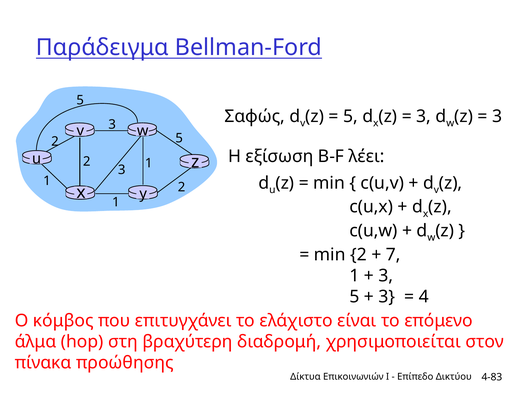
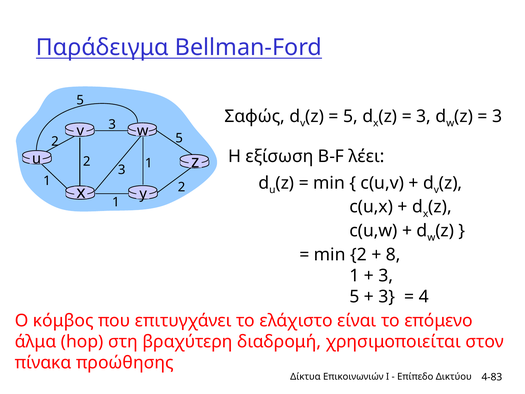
7: 7 -> 8 (393, 255)
